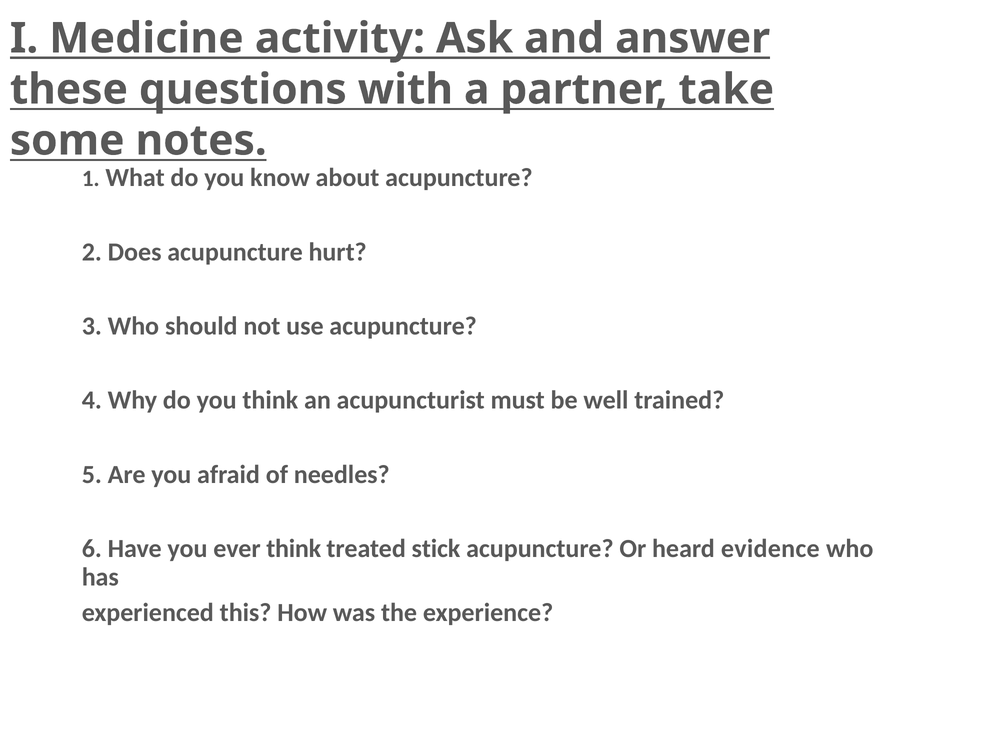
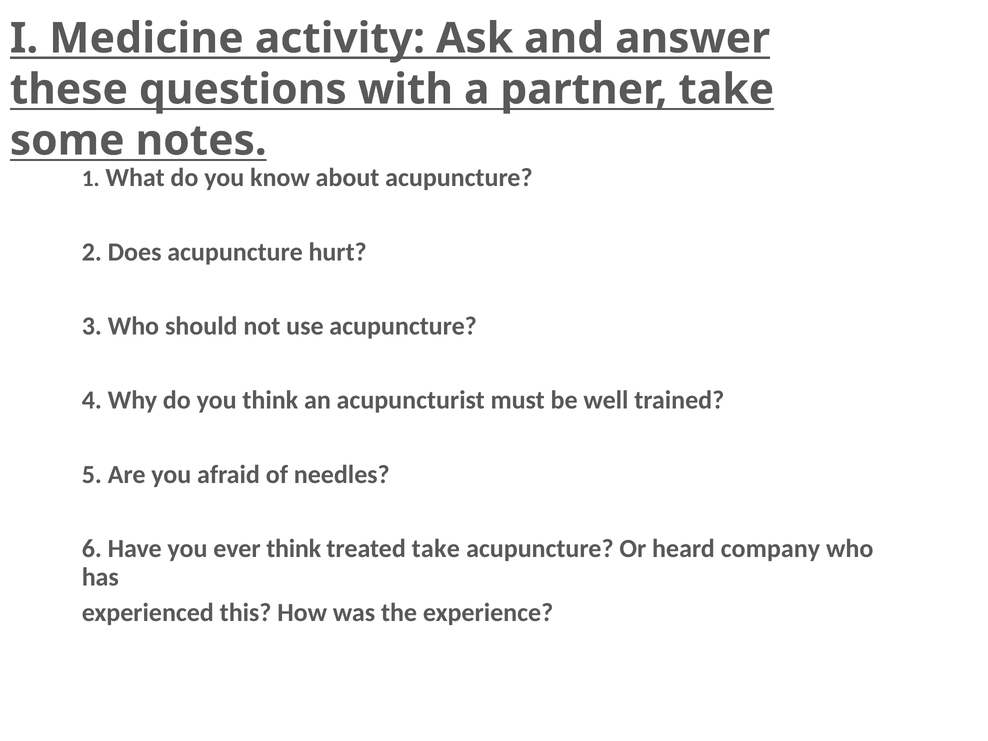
treated stick: stick -> take (436, 549)
evidence: evidence -> company (770, 549)
